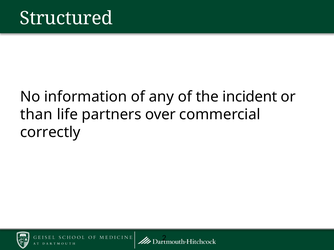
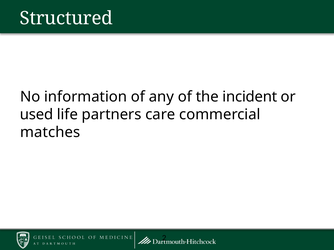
than: than -> used (37, 115)
over: over -> care (160, 115)
correctly: correctly -> matches (50, 133)
